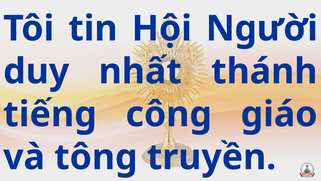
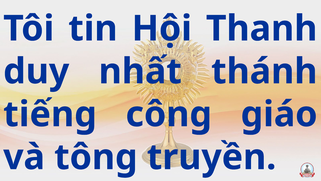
Người: Người -> Thanh (262, 29)
